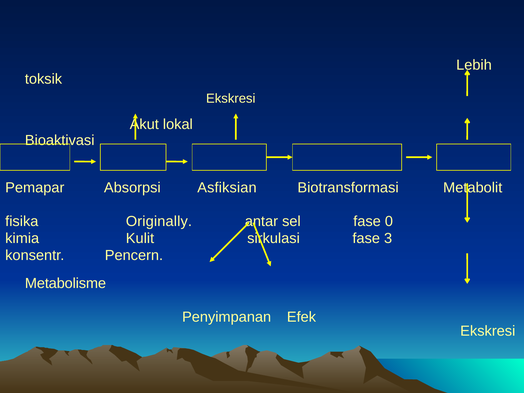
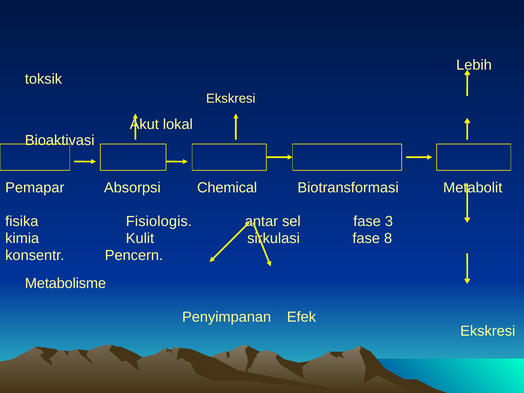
Asfiksian: Asfiksian -> Chemical (227, 188)
Originally: Originally -> Fisiologis (159, 221)
0: 0 -> 3 (389, 221)
3: 3 -> 8 (388, 238)
